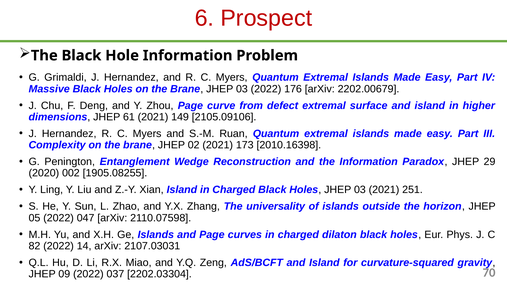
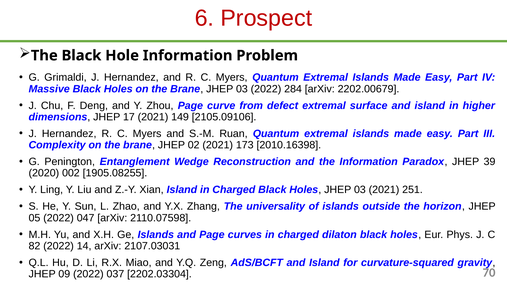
176: 176 -> 284 (293, 89)
61: 61 -> 17 (129, 117)
29: 29 -> 39 (490, 162)
